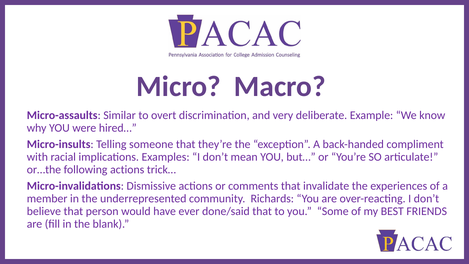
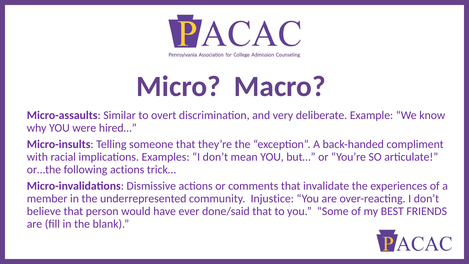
Richards: Richards -> Injustice (272, 199)
